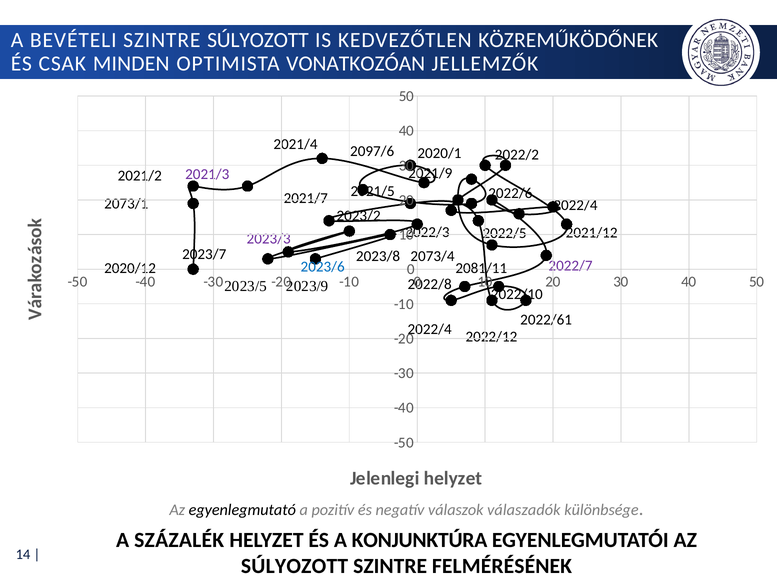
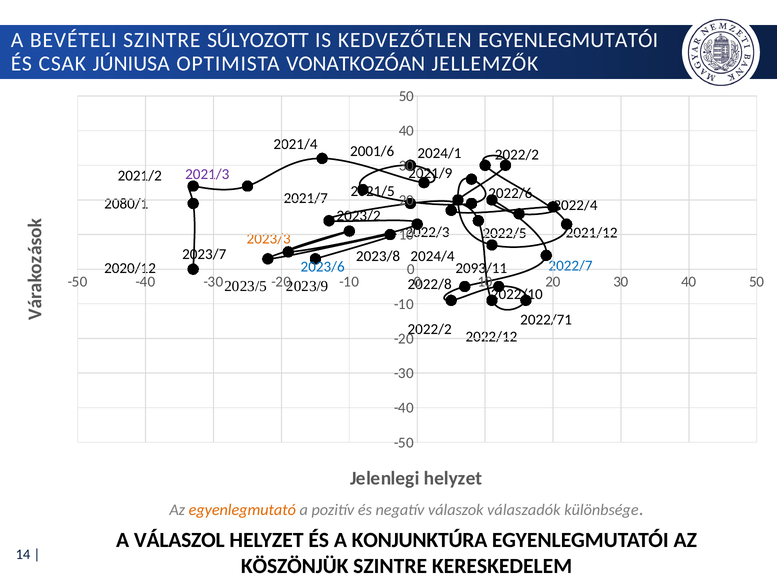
KEDVEZŐTLEN KÖZREMŰKÖDŐNEK: KÖZREMŰKÖDŐNEK -> EGYENLEGMUTATÓI (568, 40)
MINDEN: MINDEN -> JÚNIUSA (131, 64)
2097/6: 2097/6 -> 2001/6 (372, 151)
2020/1: 2020/1 -> 2024/1 (439, 153)
2073/1: 2073/1 -> 2080/1 (126, 204)
2023/3 colour: purple -> orange (269, 238)
2073/4: 2073/4 -> 2024/4 (433, 256)
2022/7 colour: purple -> blue (571, 266)
2081/11: 2081/11 -> 2093/11 (481, 268)
2022/61: 2022/61 -> 2022/71 (546, 320)
2022/4: 2022/4 -> 2022/2 (430, 329)
egyenlegmutató colour: black -> orange (242, 510)
SZÁZALÉK: SZÁZALÉK -> VÁLASZOL (179, 540)
SÚLYOZOTT: SÚLYOZOTT -> KÖSZÖNJÜK (295, 566)
FELMÉRÉSÉNEK: FELMÉRÉSÉNEK -> KERESKEDELEM (502, 566)
